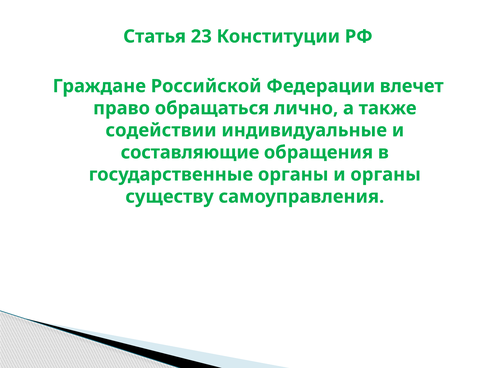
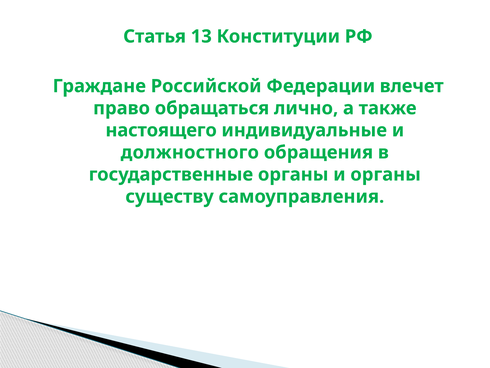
23: 23 -> 13 (201, 36)
содействии: содействии -> настоящего (161, 130)
составляющие: составляющие -> должностного (190, 152)
